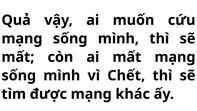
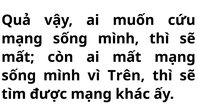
Chết: Chết -> Trên (126, 75)
